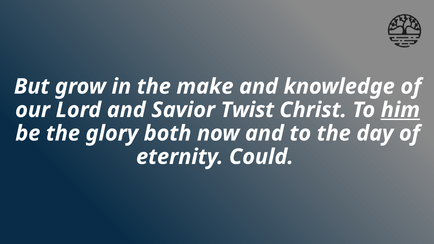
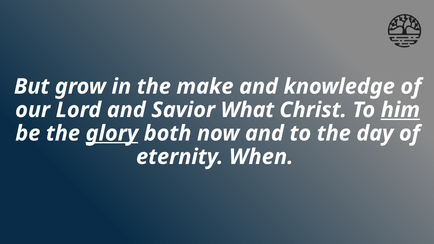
Twist: Twist -> What (247, 110)
glory underline: none -> present (112, 133)
Could: Could -> When (261, 157)
